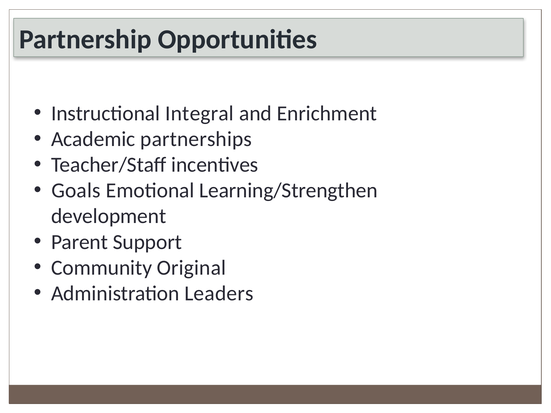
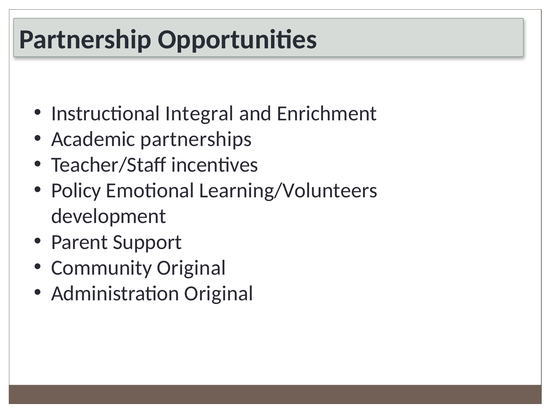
Goals: Goals -> Policy (76, 191)
Learning/Strengthen: Learning/Strengthen -> Learning/Volunteers (288, 191)
Administration Leaders: Leaders -> Original (219, 294)
